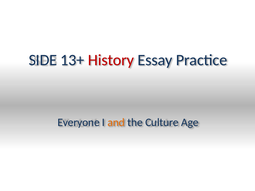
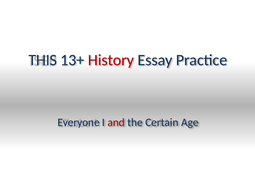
SIDE: SIDE -> THIS (43, 60)
and colour: orange -> red (116, 122)
Culture: Culture -> Certain (162, 122)
